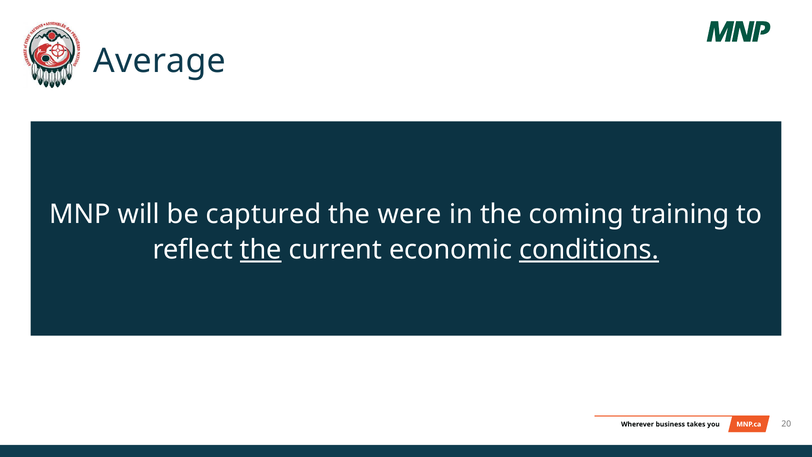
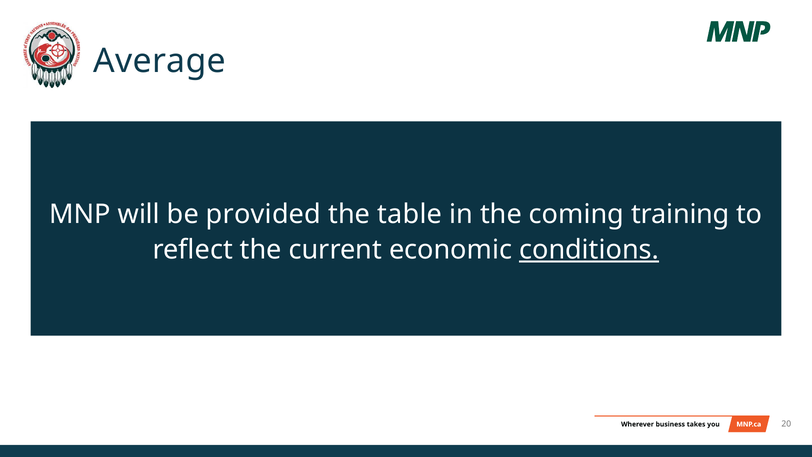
captured: captured -> provided (264, 214)
were: were -> table (410, 214)
the underline: present -> none (261, 250)
